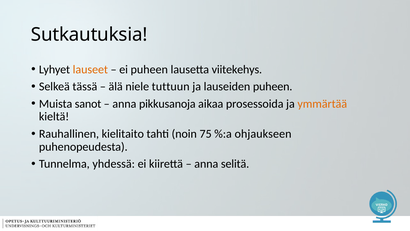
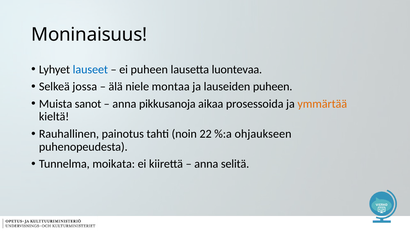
Sutkautuksia: Sutkautuksia -> Moninaisuus (89, 34)
lauseet colour: orange -> blue (90, 69)
viitekehys: viitekehys -> luontevaa (237, 69)
tässä: tässä -> jossa (85, 86)
tuttuun: tuttuun -> montaa (171, 86)
kielitaito: kielitaito -> painotus (123, 134)
75: 75 -> 22 (206, 134)
yhdessä: yhdessä -> moikata (114, 164)
